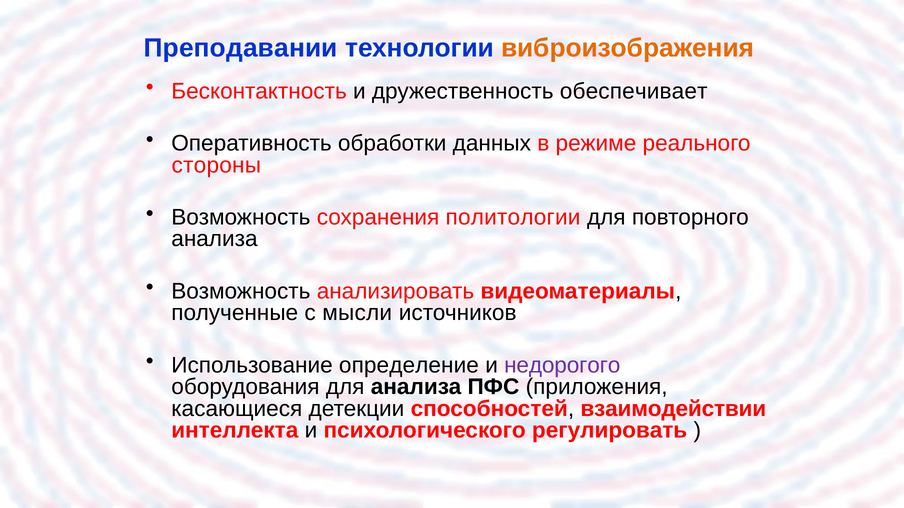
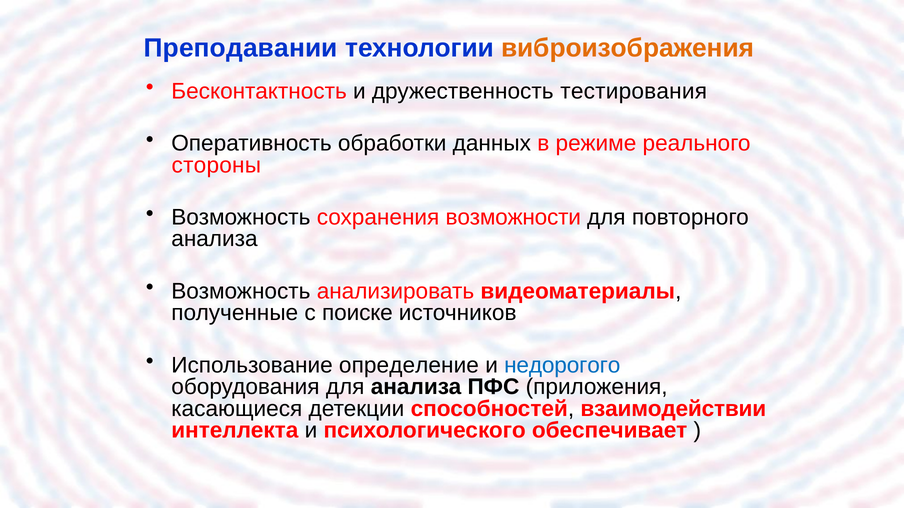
обеспечивает: обеспечивает -> тестирования (634, 91)
политологии: политологии -> возможности (513, 218)
мысли: мысли -> поиске (357, 313)
недорогого colour: purple -> blue (562, 366)
регулировать: регулировать -> обеспечивает (610, 431)
